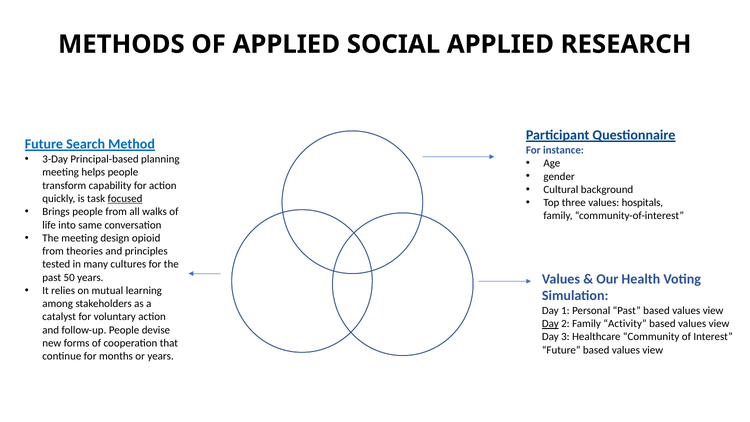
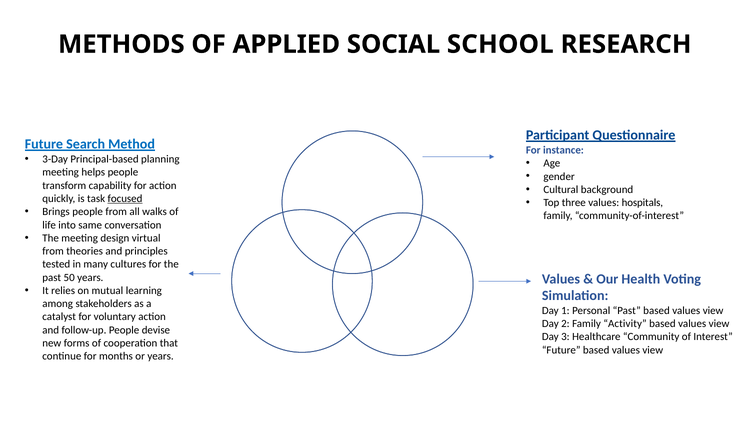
SOCIAL APPLIED: APPLIED -> SCHOOL (500, 44)
opioid: opioid -> virtual (146, 238)
Day underline: present -> none (550, 324)
